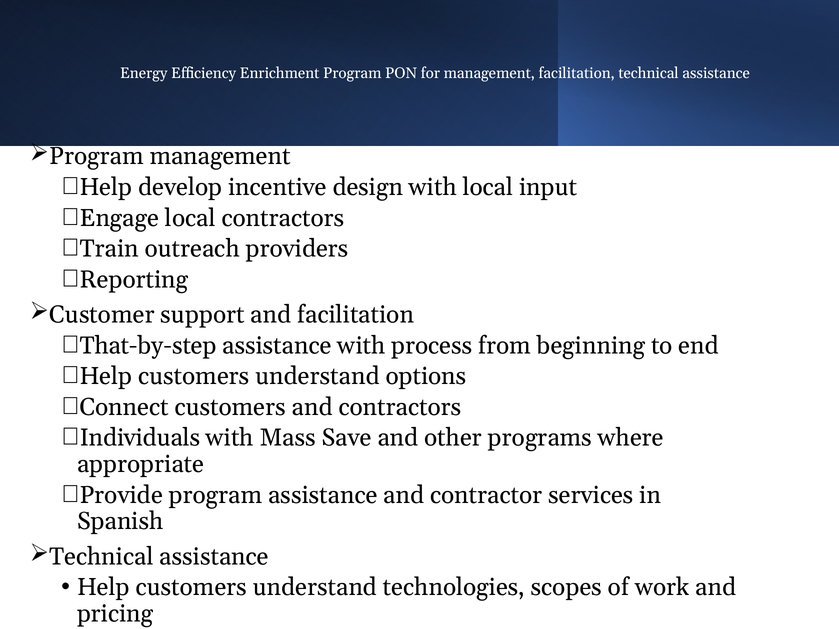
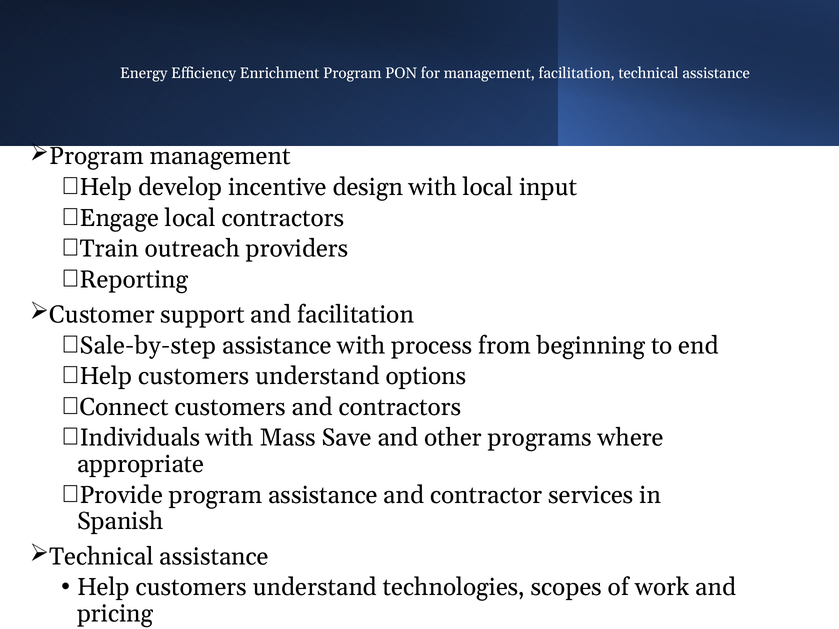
That-by-step: That-by-step -> Sale-by-step (148, 346)
